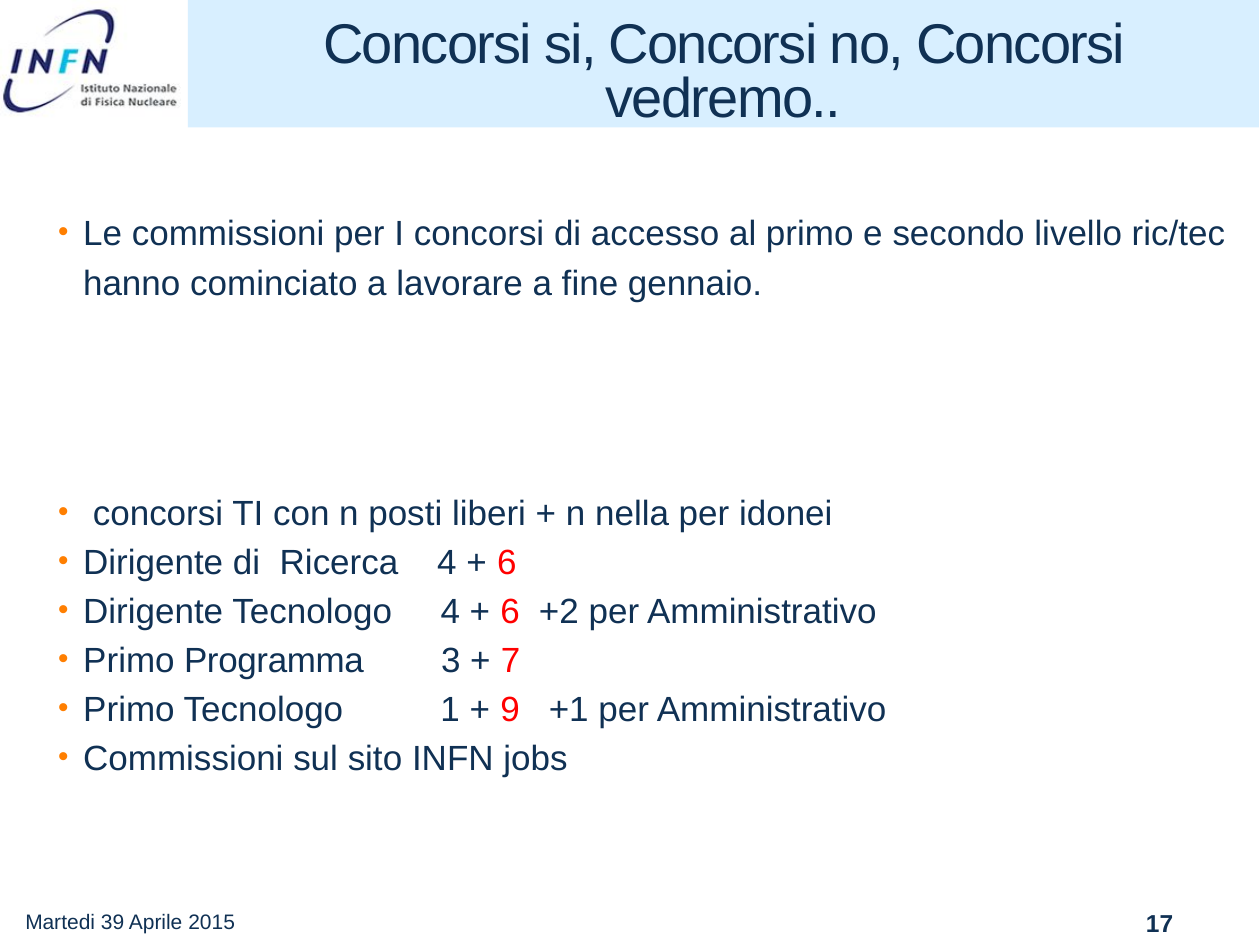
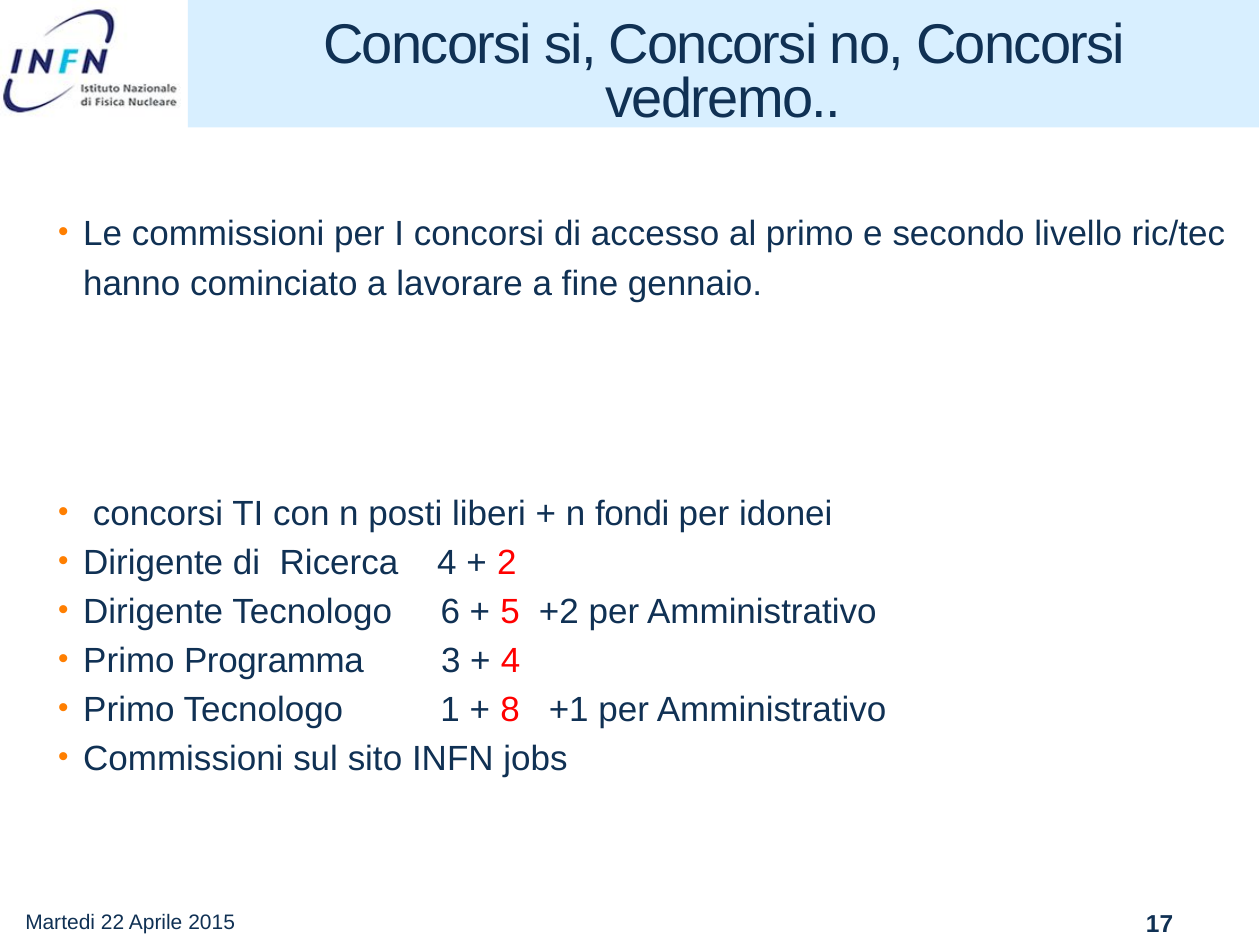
nella: nella -> fondi (632, 514)
6: 6 -> 2 (507, 563)
Tecnologo 4: 4 -> 6 (450, 612)
6: 6 -> 5 (510, 612)
7: 7 -> 4 (511, 661)
9: 9 -> 8 (510, 710)
39: 39 -> 22 (113, 923)
